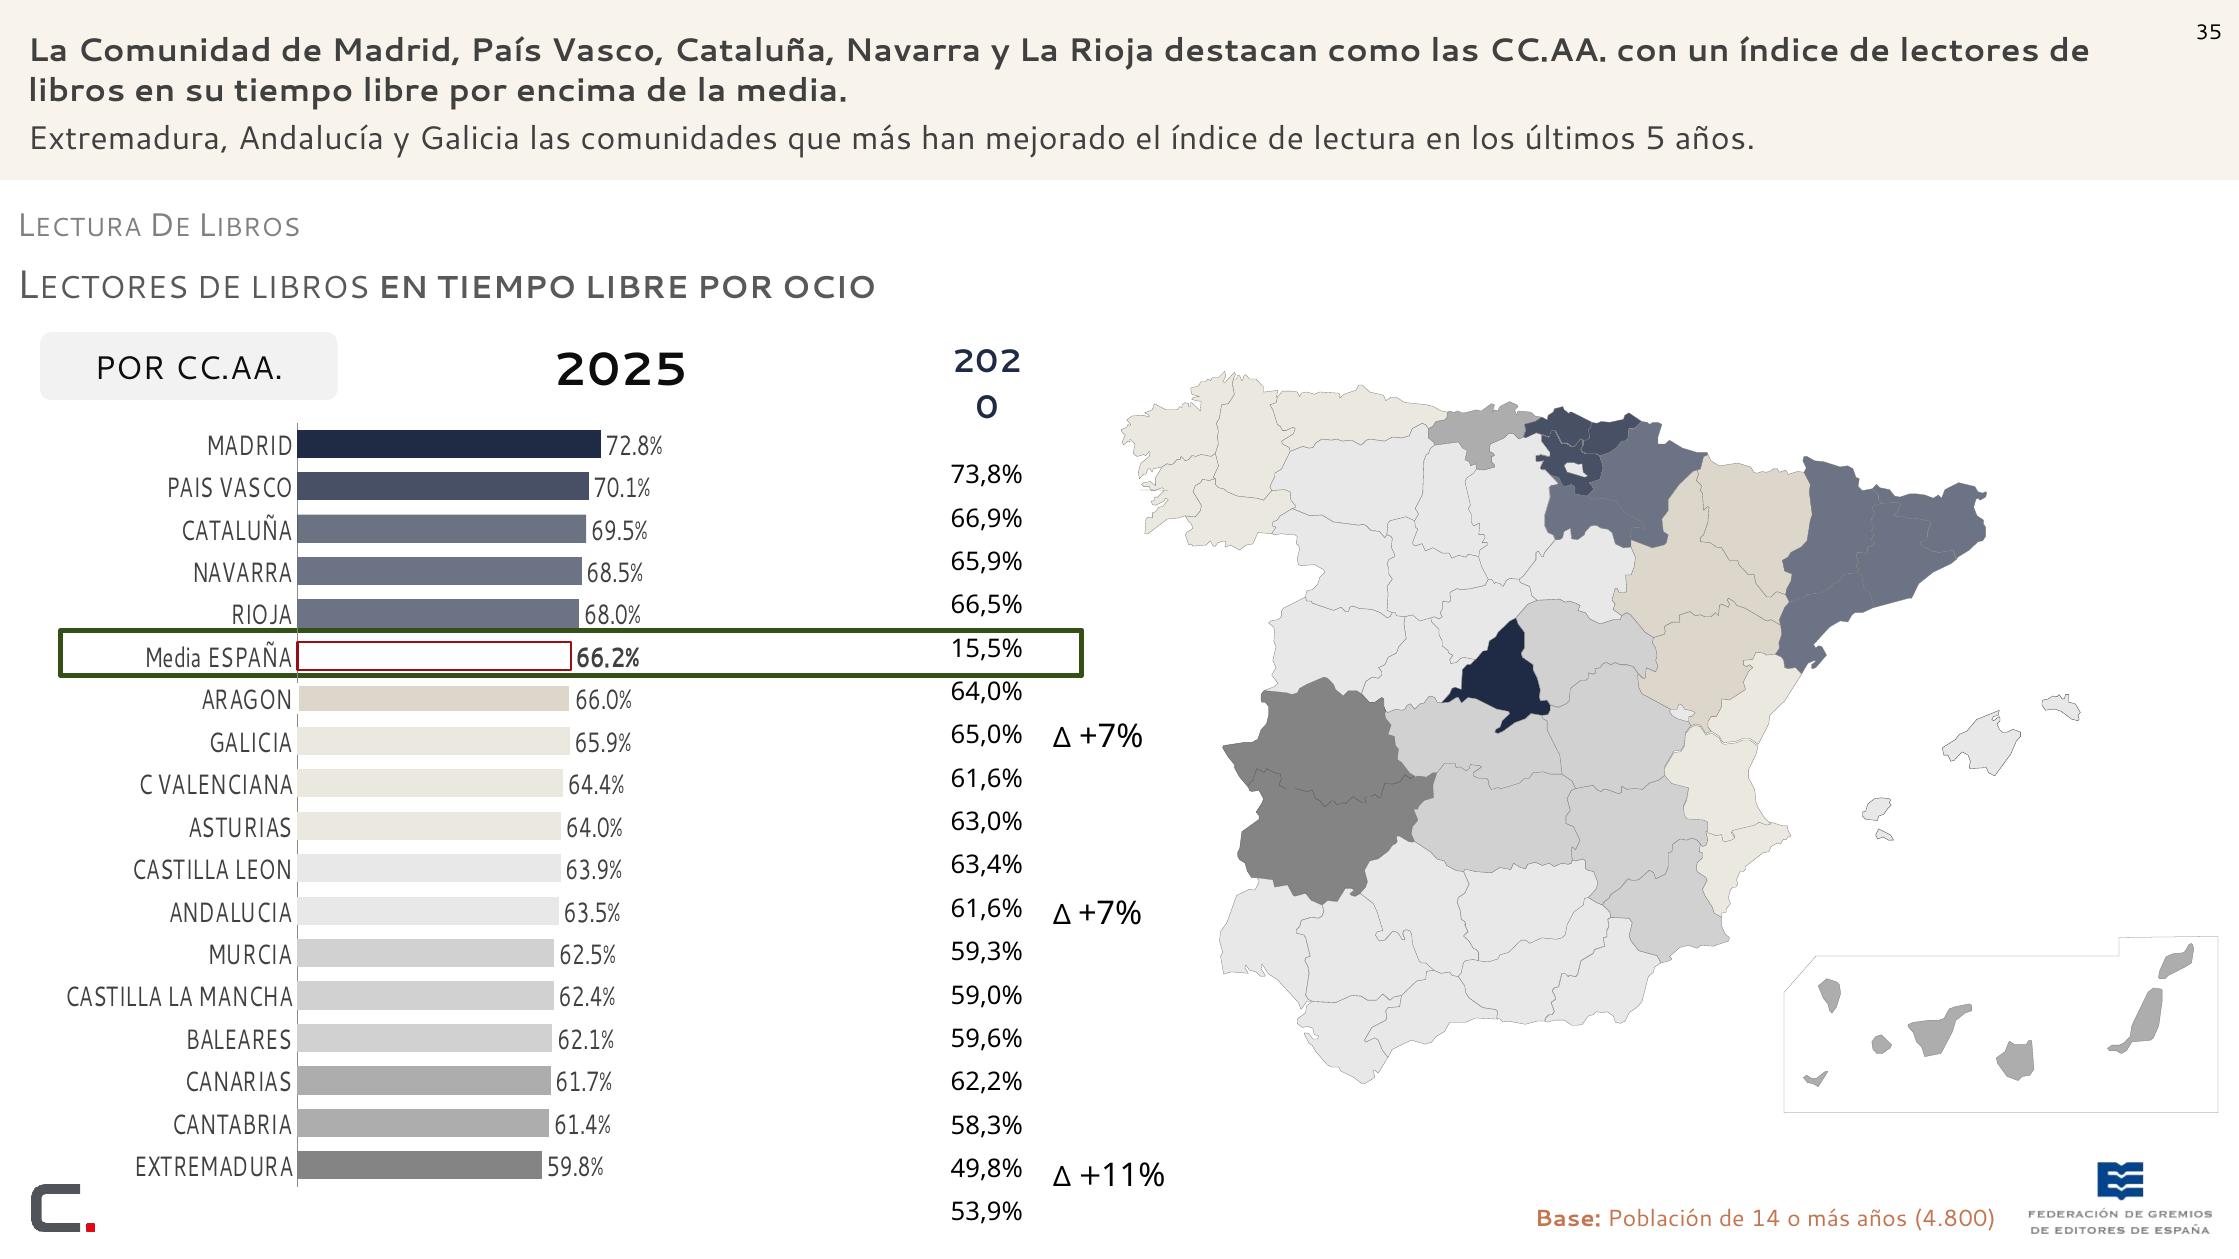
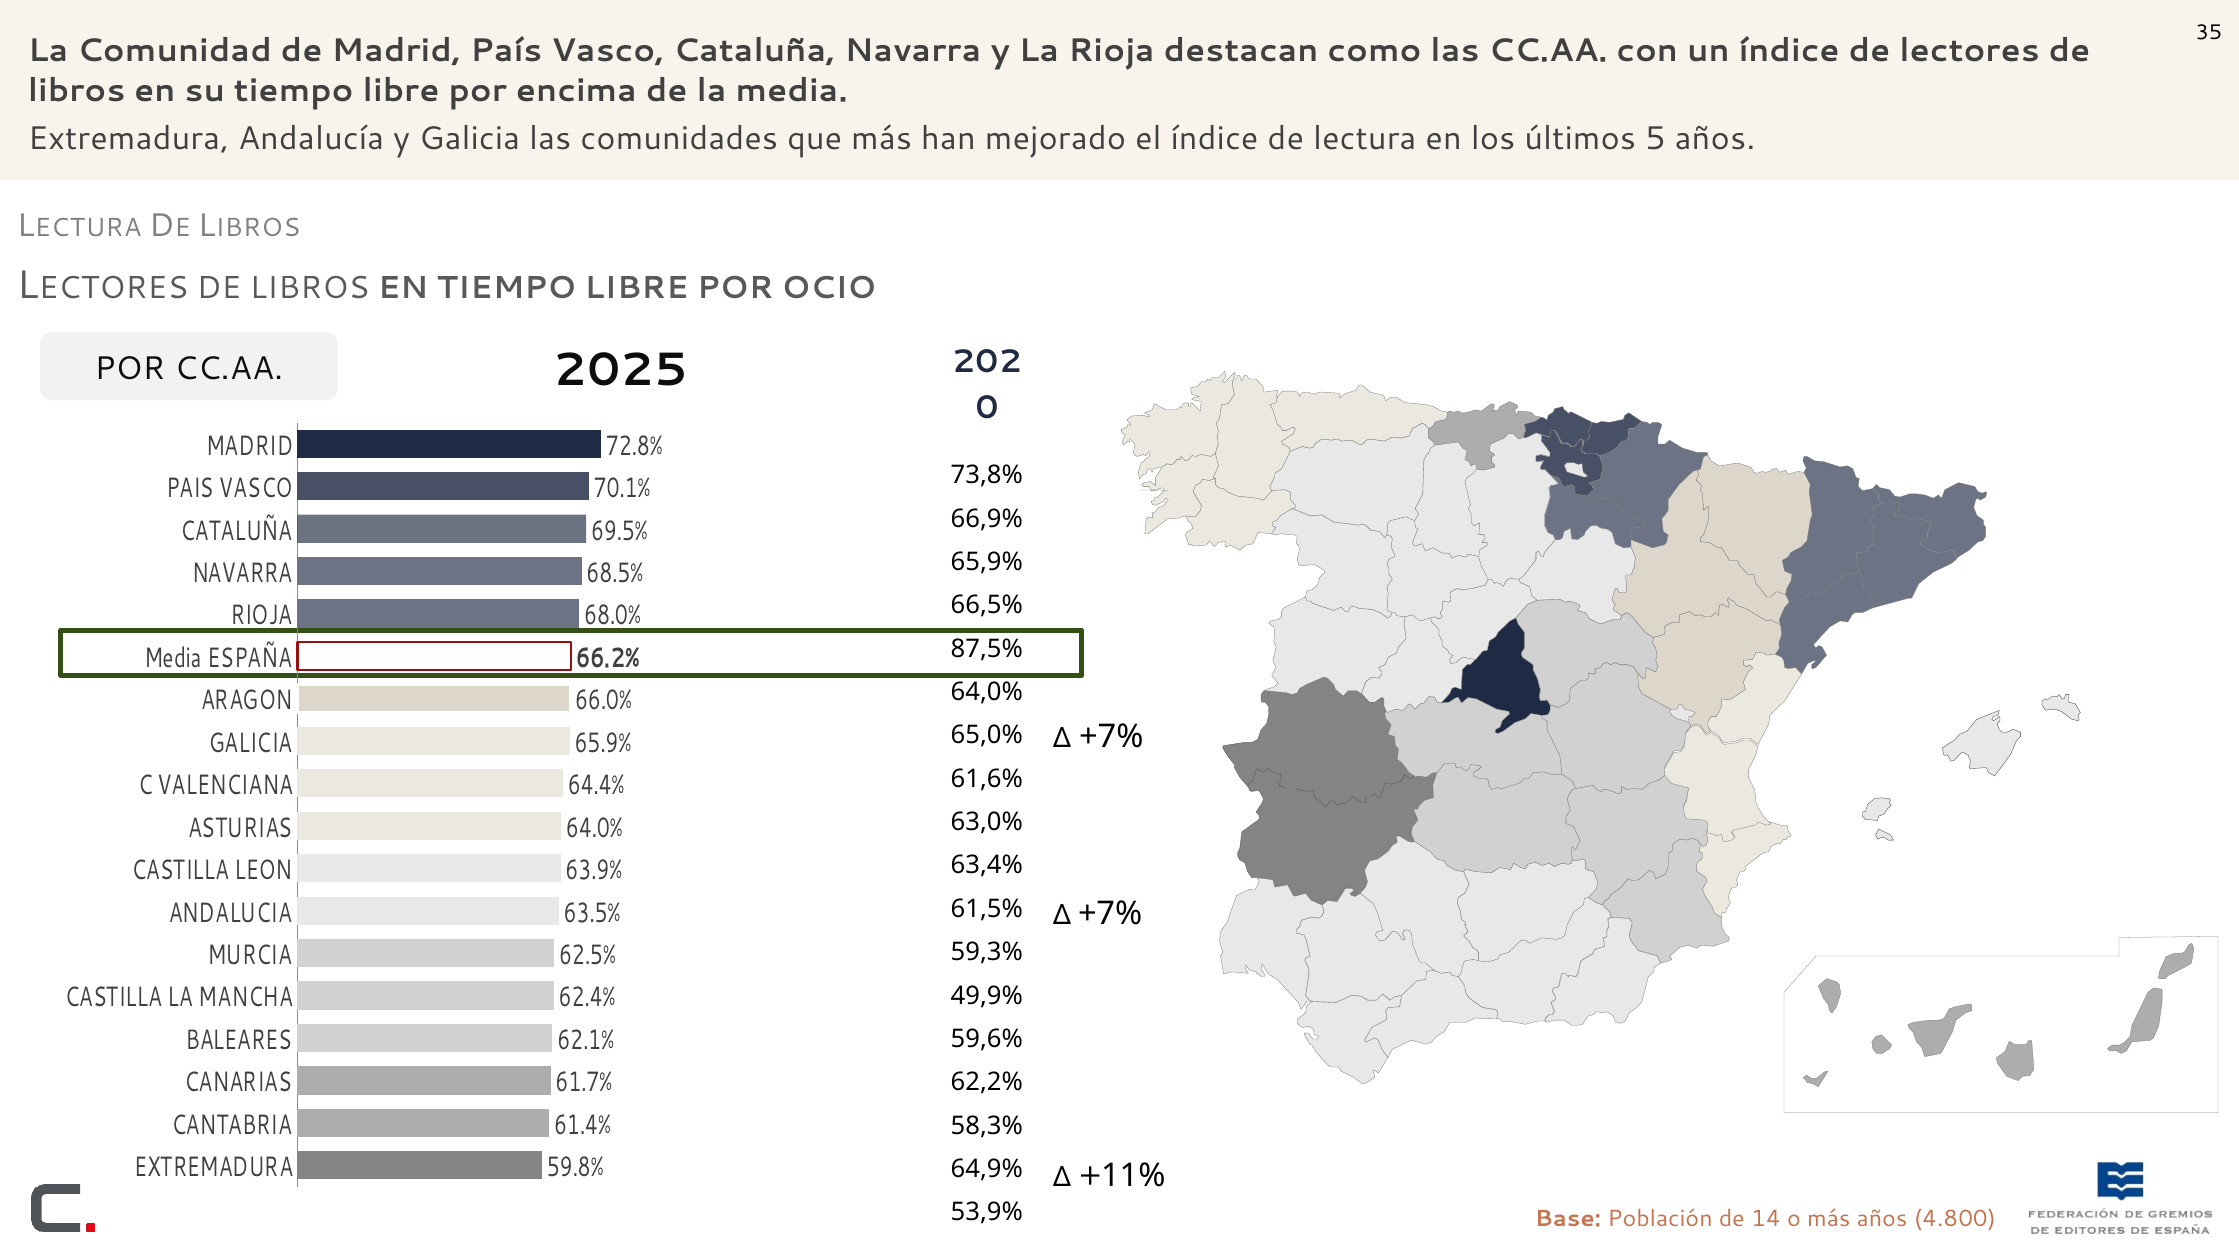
15,5%: 15,5% -> 87,5% (987, 649)
61,6%: 61,6% -> 61,5% (987, 909)
59,0%: 59,0% -> 49,9% (987, 996)
49,8%: 49,8% -> 64,9% (987, 1169)
